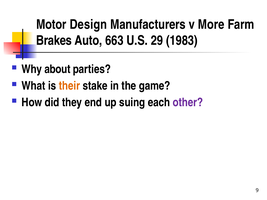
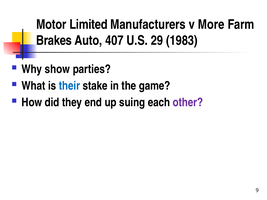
Design: Design -> Limited (88, 25)
663: 663 -> 407 (114, 41)
about: about -> show (57, 69)
their colour: orange -> blue (69, 86)
